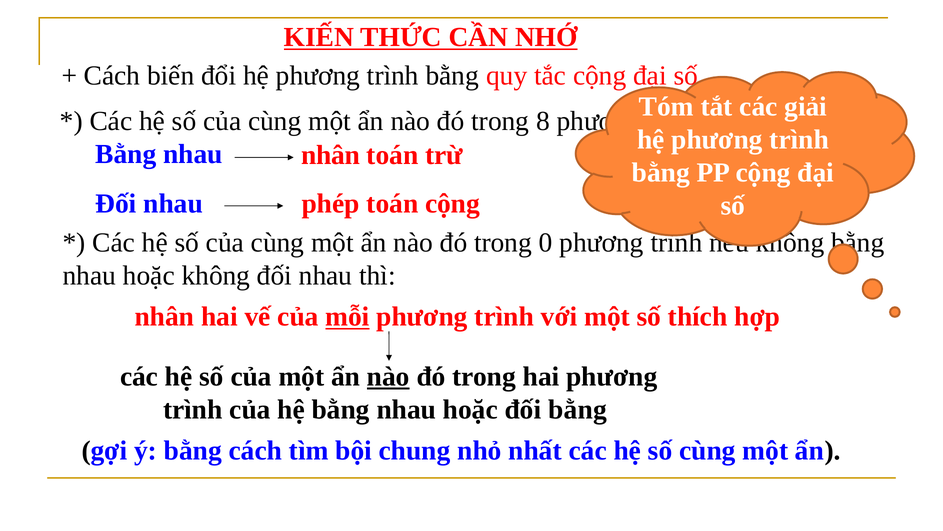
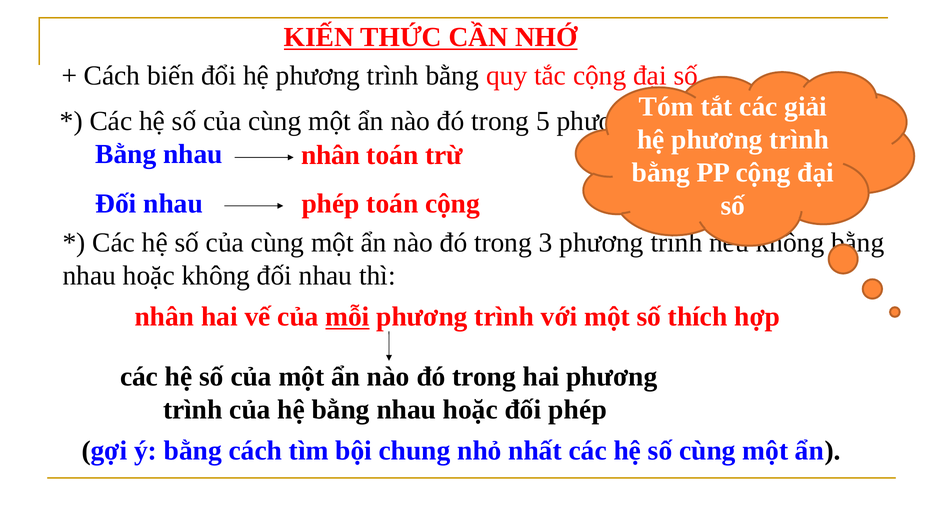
8: 8 -> 5 (543, 121)
0: 0 -> 3 (546, 242)
nào underline: present -> none (388, 376)
đối bằng: bằng -> phép (578, 409)
